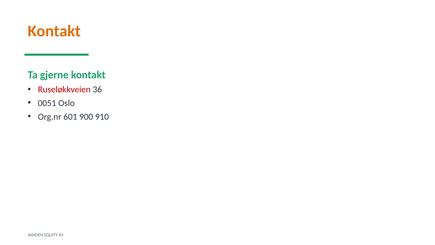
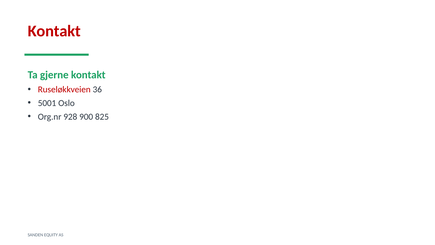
Kontakt colour: orange -> red (54, 31)
0051: 0051 -> 5001 (47, 103)
601: 601 -> 928 (70, 117)
910: 910 -> 825 (102, 117)
